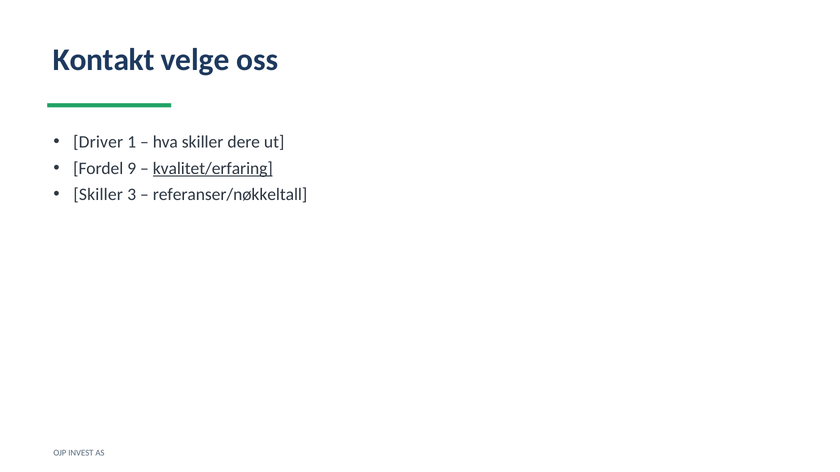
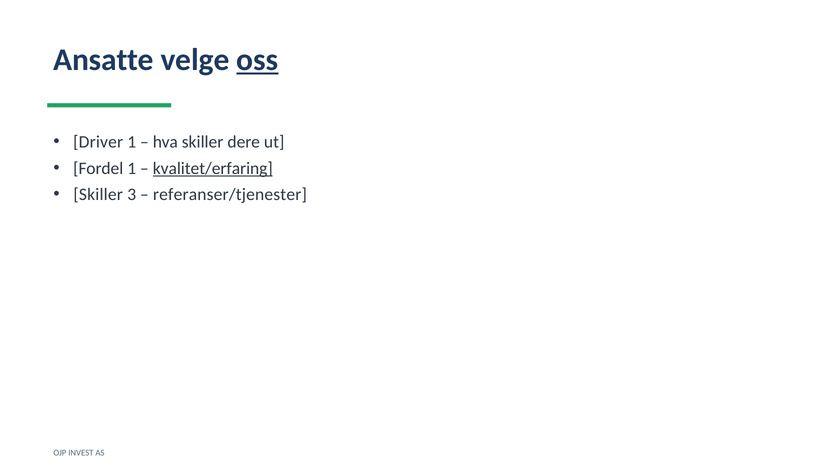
Kontakt: Kontakt -> Ansatte (104, 60)
oss underline: none -> present (257, 60)
Fordel 9: 9 -> 1 (132, 169)
referanser/nøkkeltall: referanser/nøkkeltall -> referanser/tjenester (230, 195)
